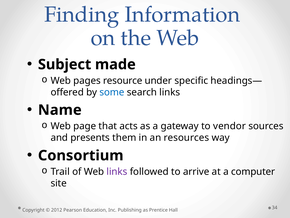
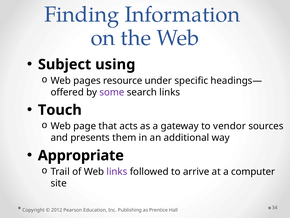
made: made -> using (115, 64)
some colour: blue -> purple (112, 92)
Name: Name -> Touch (60, 110)
resources: resources -> additional (186, 137)
Consortium: Consortium -> Appropriate (81, 155)
